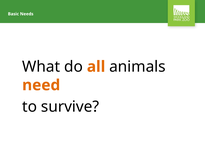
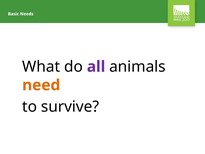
all colour: orange -> purple (96, 67)
